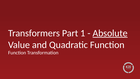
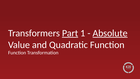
Part underline: none -> present (70, 33)
